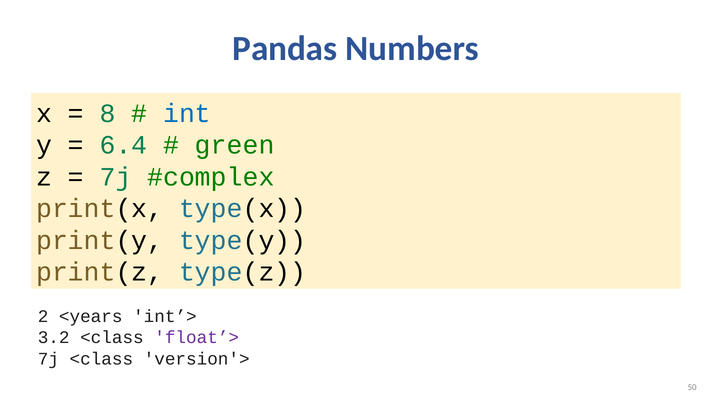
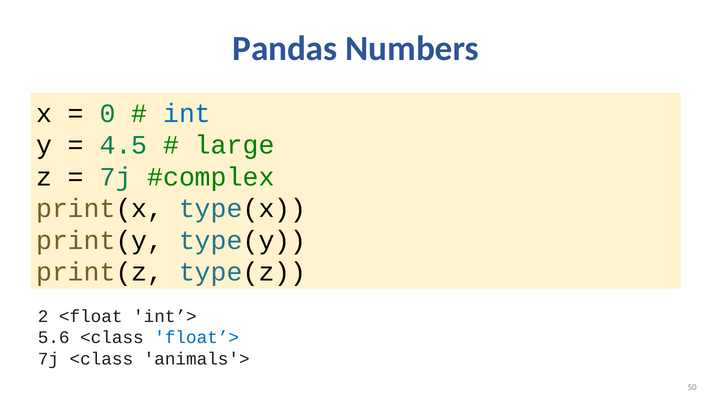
8: 8 -> 0 (108, 113)
6.4: 6.4 -> 4.5 (124, 145)
green: green -> large (235, 145)
<years: <years -> <float (91, 316)
3.2: 3.2 -> 5.6 (54, 338)
float’> colour: purple -> blue (197, 338)
version'>: version'> -> animals'> (197, 359)
